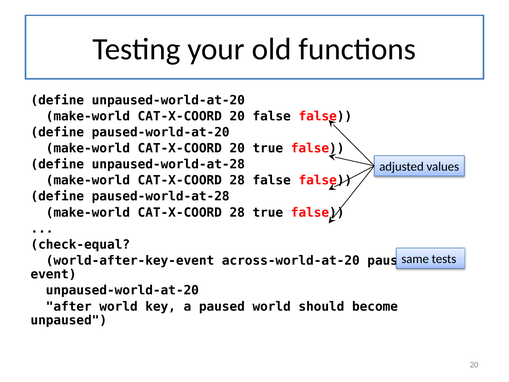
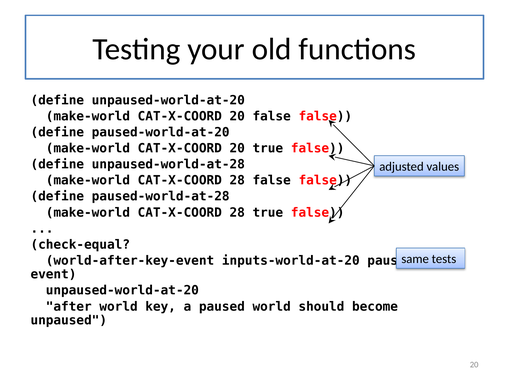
across-world-at-20: across-world-at-20 -> inputs-world-at-20 (291, 260)
